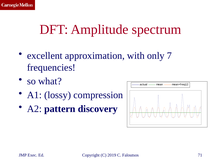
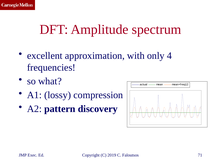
7: 7 -> 4 (169, 56)
